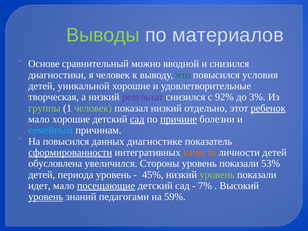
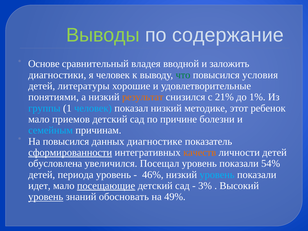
материалов: материалов -> содержание (228, 35)
можно: можно -> владея (146, 64)
и снизился: снизился -> заложить (229, 64)
уникальной: уникальной -> литературы (84, 86)
творческая: творческая -> понятиями (54, 97)
результат colour: purple -> orange (143, 97)
92%: 92% -> 21% (224, 97)
3%: 3% -> 1% (257, 97)
группы colour: light green -> light blue (44, 108)
человек colour: light green -> light blue (93, 108)
отдельно: отдельно -> методике (206, 108)
ребенок underline: present -> none (268, 108)
мало хорошие: хорошие -> приемов (71, 119)
сад underline: present -> none (137, 119)
причине underline: present -> none (179, 119)
Стороны: Стороны -> Посещал (160, 164)
53%: 53% -> 54% (271, 164)
45%: 45% -> 46% (153, 175)
уровень colour: light green -> light blue (217, 175)
7%: 7% -> 3% (205, 186)
педагогами: педагогами -> обосновать (124, 197)
59%: 59% -> 49% (175, 197)
